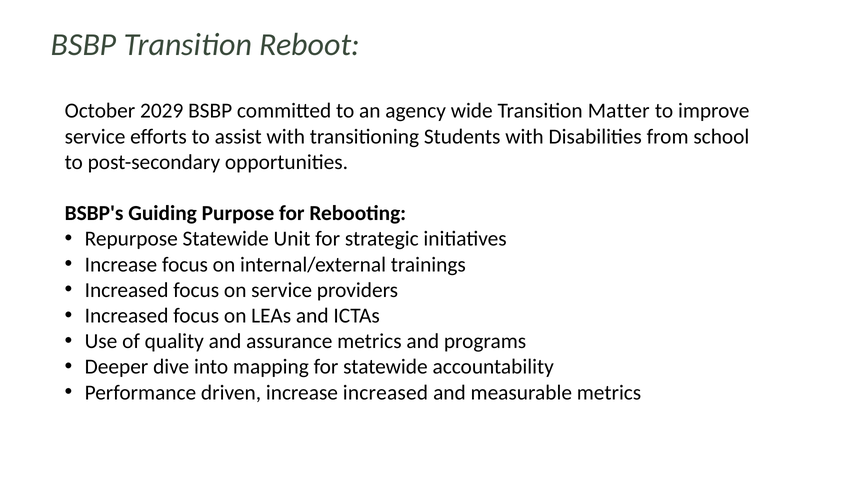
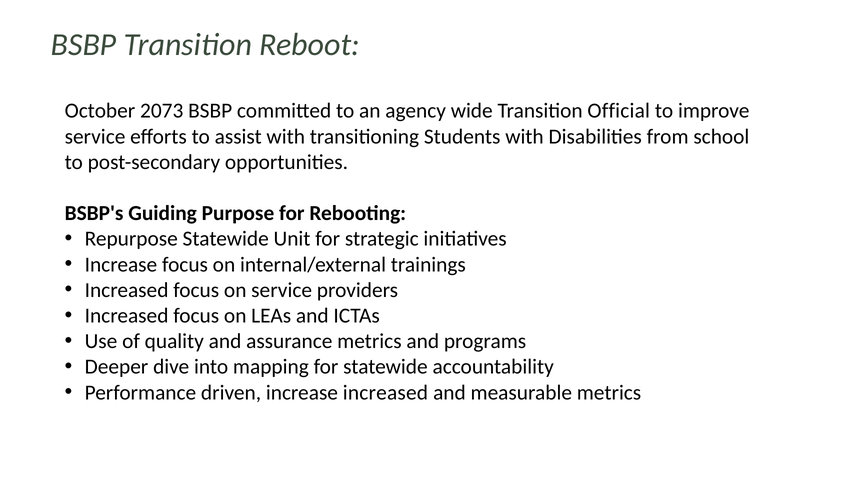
2029: 2029 -> 2073 (162, 111)
Matter: Matter -> Official (619, 111)
